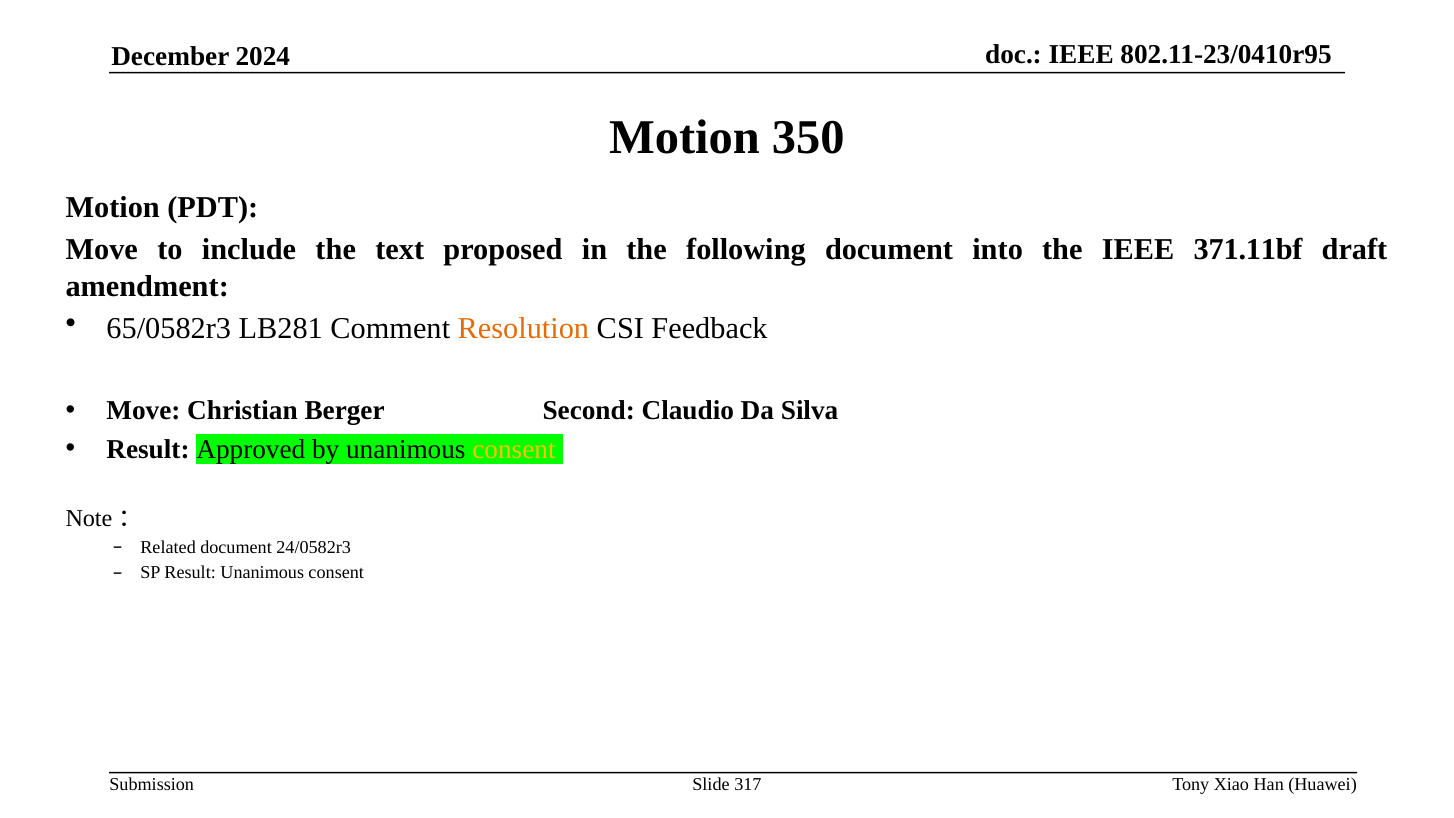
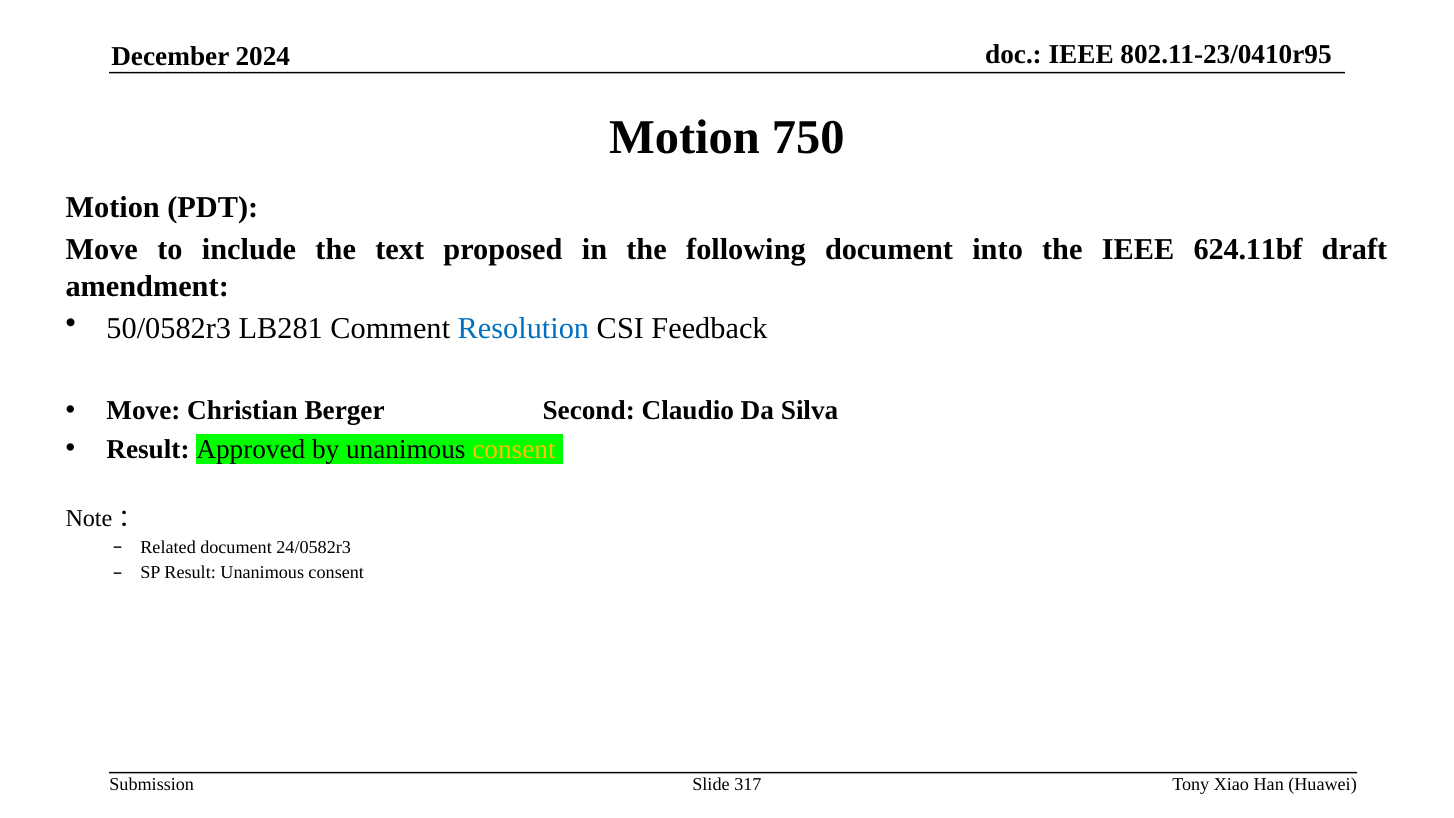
350: 350 -> 750 (808, 138)
371.11bf: 371.11bf -> 624.11bf (1248, 250)
65/0582r3: 65/0582r3 -> 50/0582r3 (169, 329)
Resolution colour: orange -> blue (523, 329)
